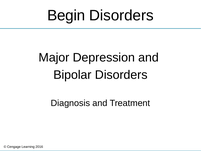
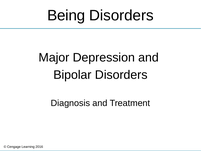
Begin: Begin -> Being (66, 15)
